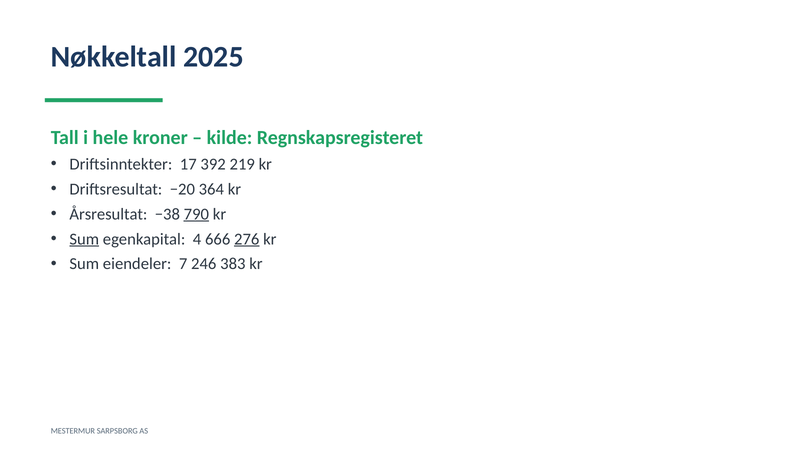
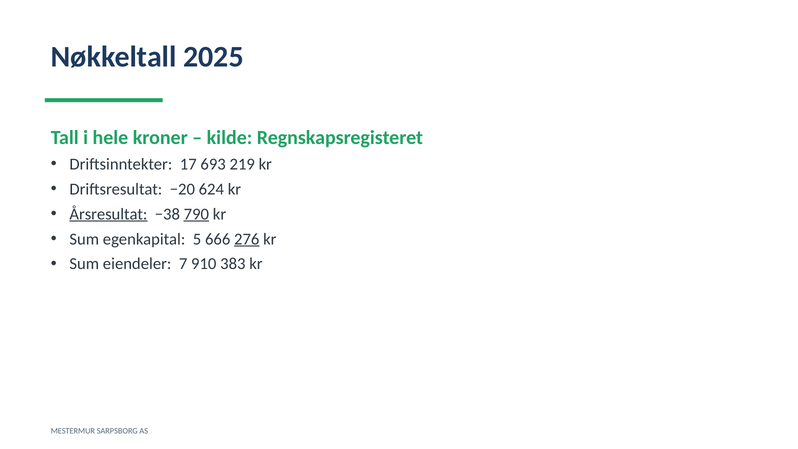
392: 392 -> 693 (213, 164)
364: 364 -> 624 (211, 189)
Årsresultat underline: none -> present (108, 214)
Sum underline: present -> none (84, 239)
4: 4 -> 5 (197, 239)
246: 246 -> 910 (204, 264)
